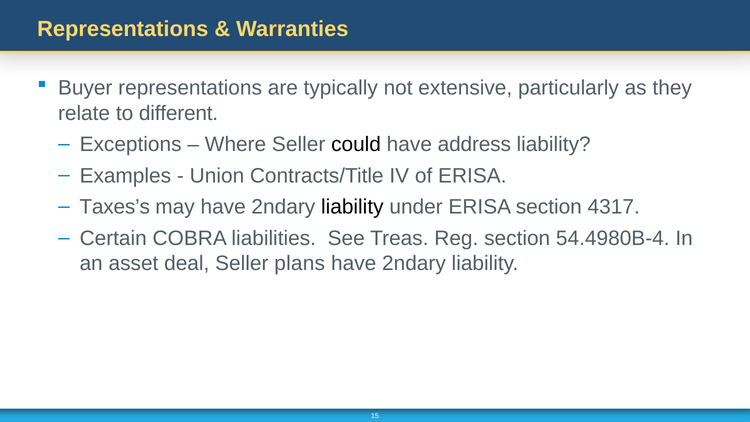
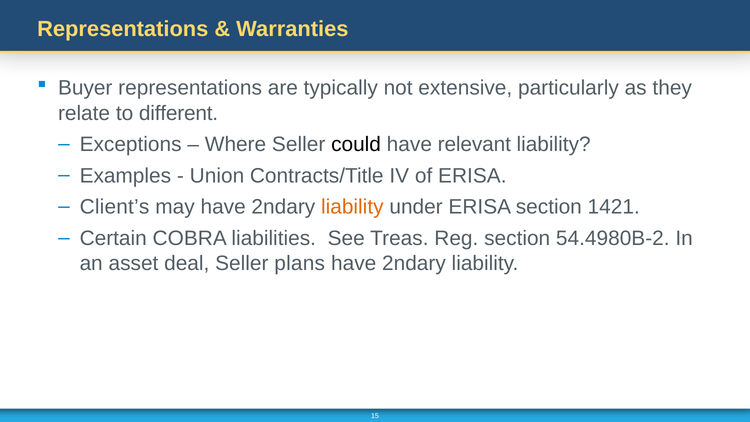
address: address -> relevant (474, 144)
Taxes’s: Taxes’s -> Client’s (114, 207)
liability colour: black -> orange (352, 207)
4317: 4317 -> 1421 (614, 207)
54.4980B-4: 54.4980B-4 -> 54.4980B-2 (613, 238)
